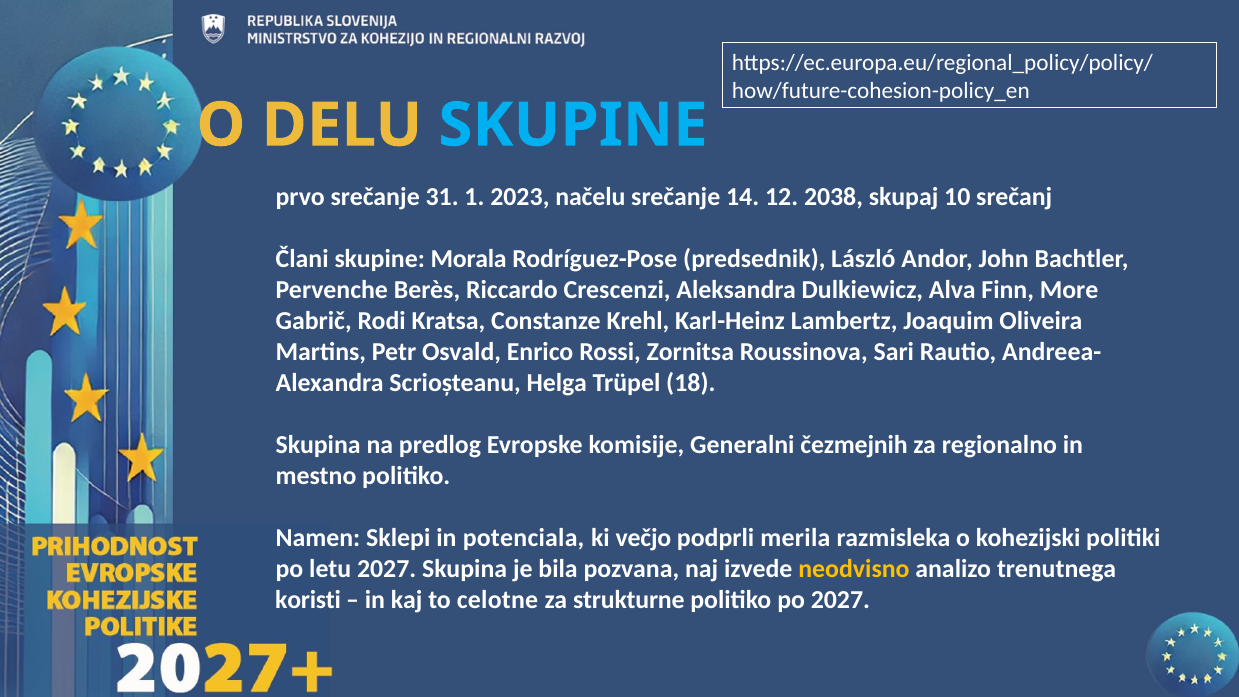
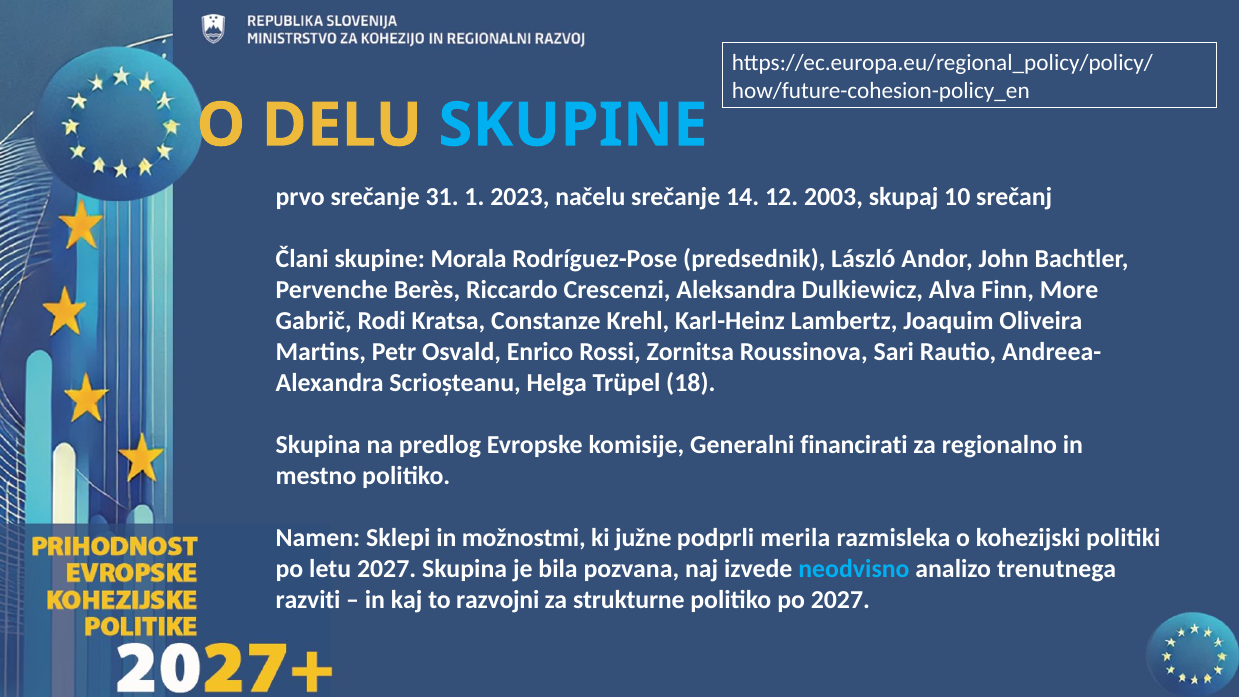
2038: 2038 -> 2003 (833, 197)
čezmejnih: čezmejnih -> financirati (854, 445)
potenciala: potenciala -> možnostmi (524, 538)
večjo: večjo -> južne (643, 538)
neodvisno colour: yellow -> light blue (854, 569)
koristi: koristi -> razviti (308, 600)
celotne: celotne -> razvojni (498, 600)
